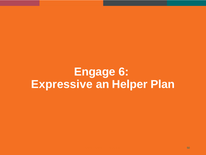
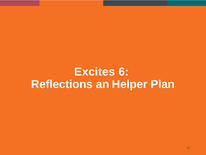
Engage: Engage -> Excites (95, 72)
Expressive: Expressive -> Reflections (62, 84)
